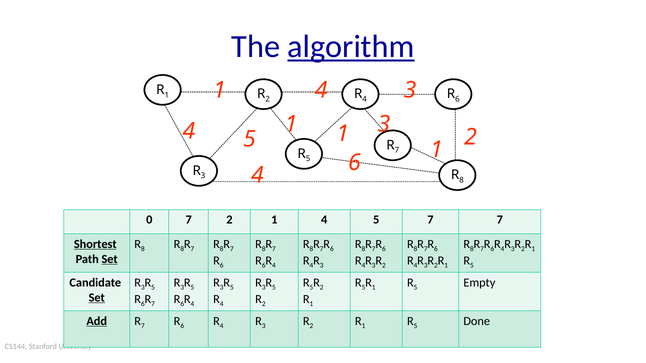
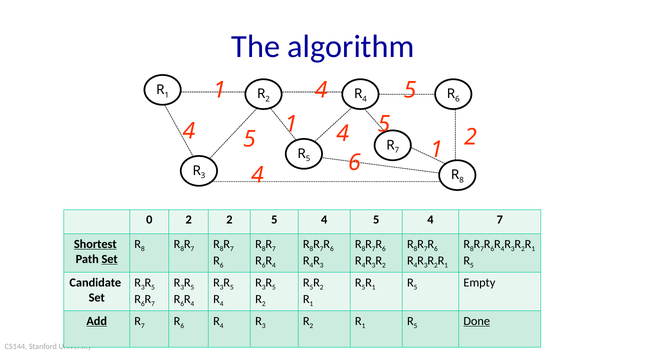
algorithm underline: present -> none (351, 47)
1 4 3: 3 -> 5 (410, 90)
4 1 3: 3 -> 5 (384, 124)
1: 1 -> 4 (343, 134)
0 7: 7 -> 2 (189, 220)
2 1: 1 -> 5 (274, 220)
4 5 7: 7 -> 4 (430, 220)
Set underline: present -> none (97, 298)
Done underline: none -> present (477, 321)
